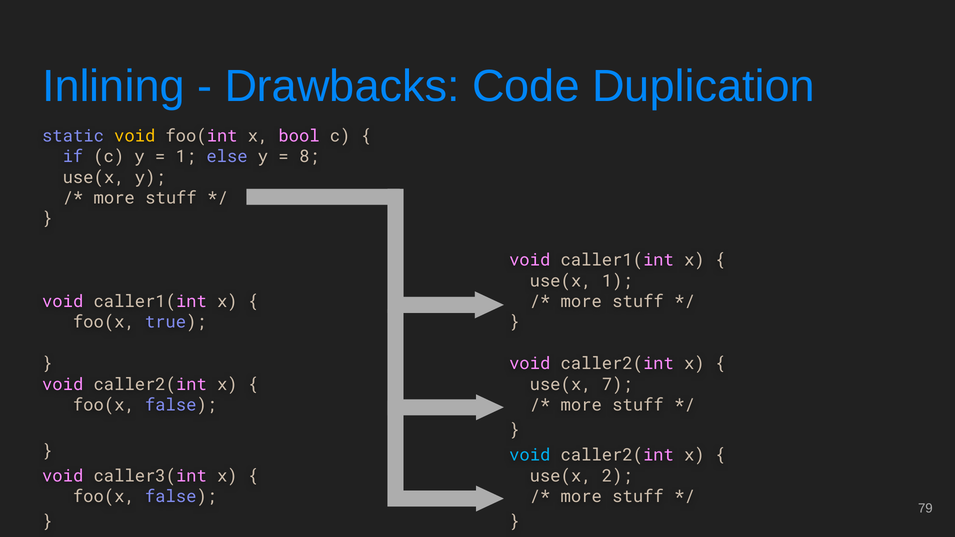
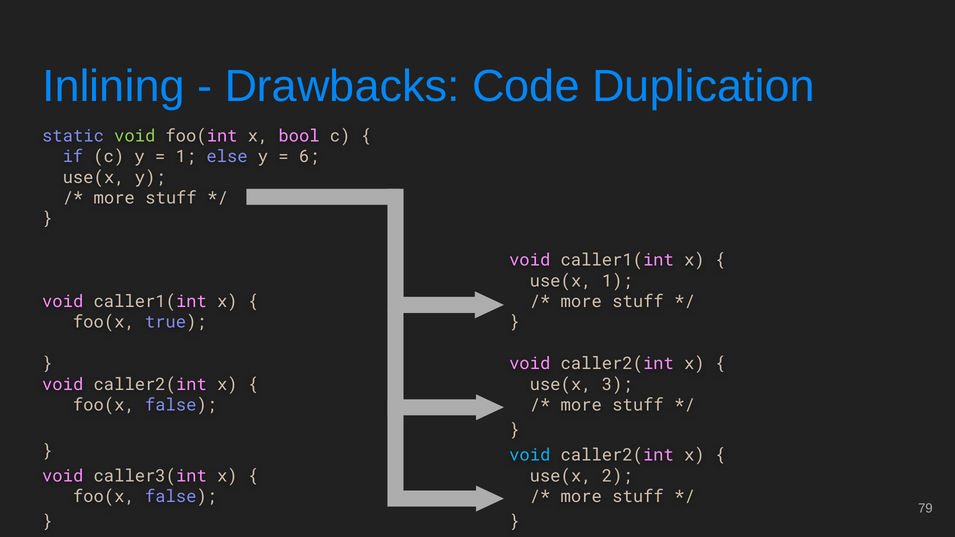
void colour: yellow -> light green (135, 136)
8: 8 -> 6 (309, 157)
7: 7 -> 3 (617, 385)
